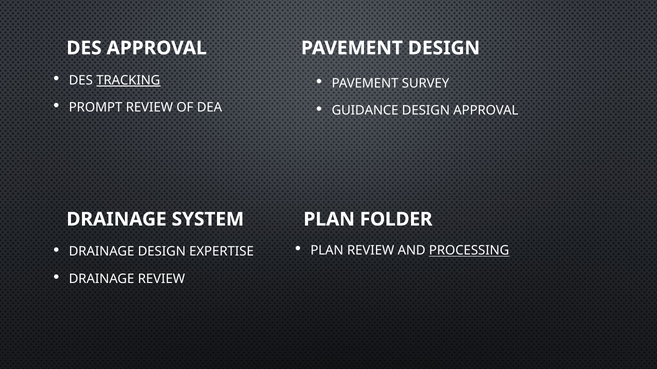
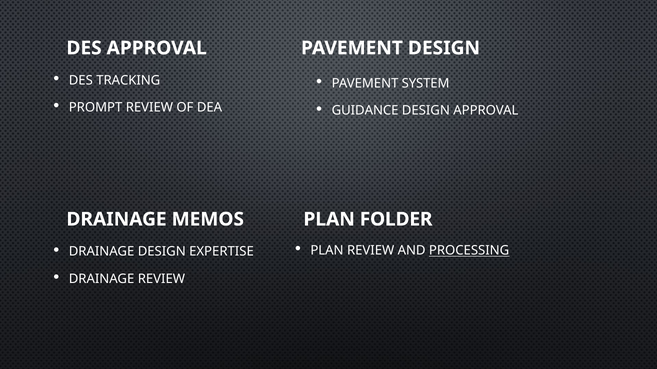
TRACKING underline: present -> none (128, 81)
SURVEY: SURVEY -> SYSTEM (426, 84)
SYSTEM: SYSTEM -> MEMOS (208, 220)
